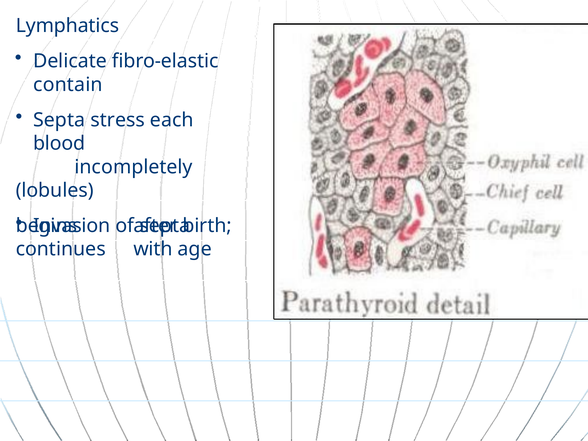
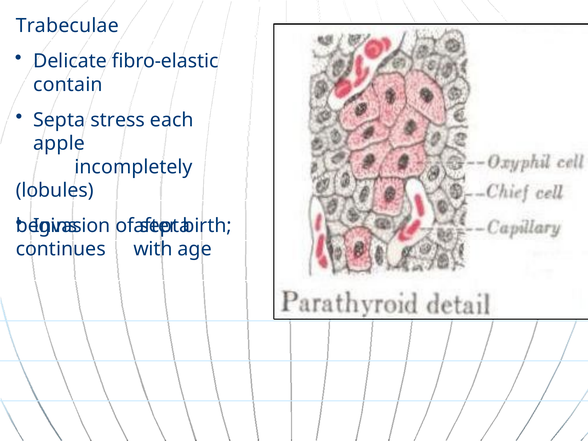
Lymphatics: Lymphatics -> Trabeculae (67, 26)
blood: blood -> apple (59, 143)
